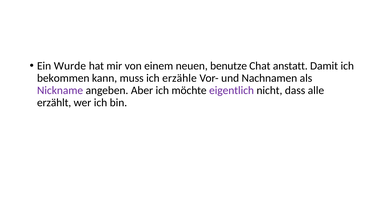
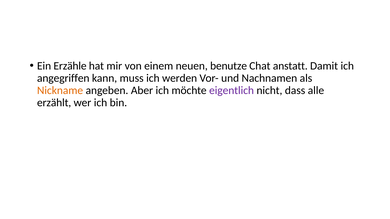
Wurde: Wurde -> Erzähle (70, 66)
bekommen: bekommen -> angegriffen (63, 78)
erzähle: erzähle -> werden (180, 78)
Nickname colour: purple -> orange (60, 91)
